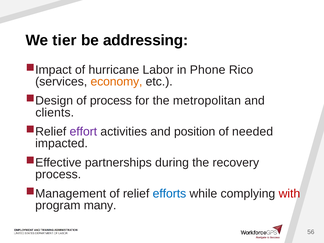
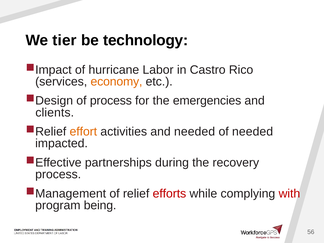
addressing: addressing -> technology (146, 40)
Phone: Phone -> Castro (208, 70)
metropolitan: metropolitan -> emergencies (207, 101)
effort colour: purple -> orange (83, 132)
and position: position -> needed (195, 132)
efforts colour: blue -> red (169, 194)
many: many -> being (100, 205)
